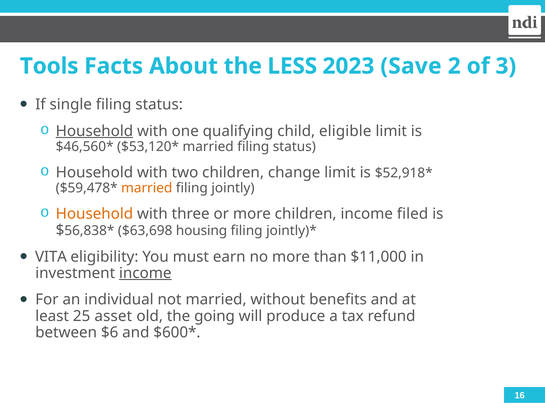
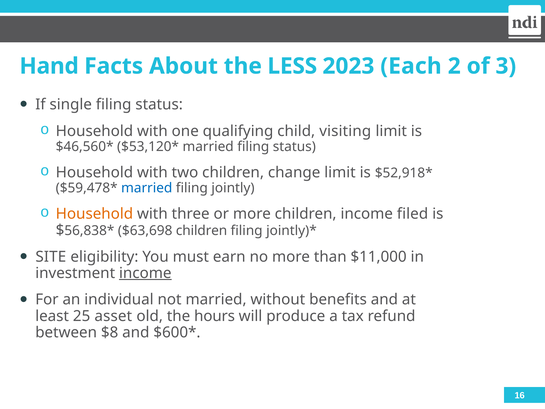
Tools: Tools -> Hand (49, 66)
Save: Save -> Each (411, 66)
Household underline: present -> none (94, 131)
eligible: eligible -> visiting (345, 131)
married colour: orange -> blue (147, 188)
$63,698 housing: housing -> children (202, 230)
VITA: VITA -> SITE (51, 257)
going: going -> hours (215, 316)
$6: $6 -> $8 (110, 332)
